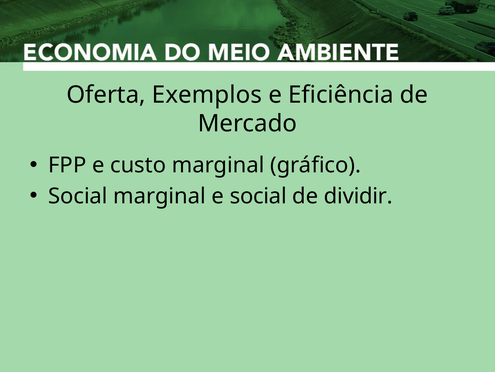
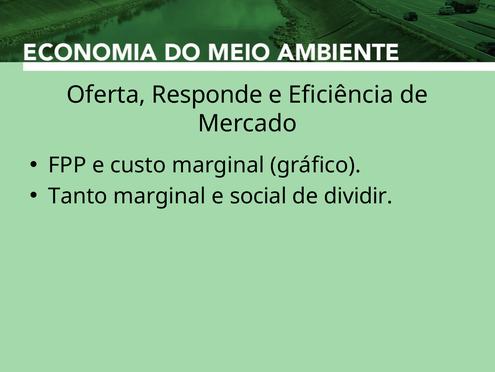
Exemplos: Exemplos -> Responde (207, 95)
Social: Social -> Tanto (78, 196)
